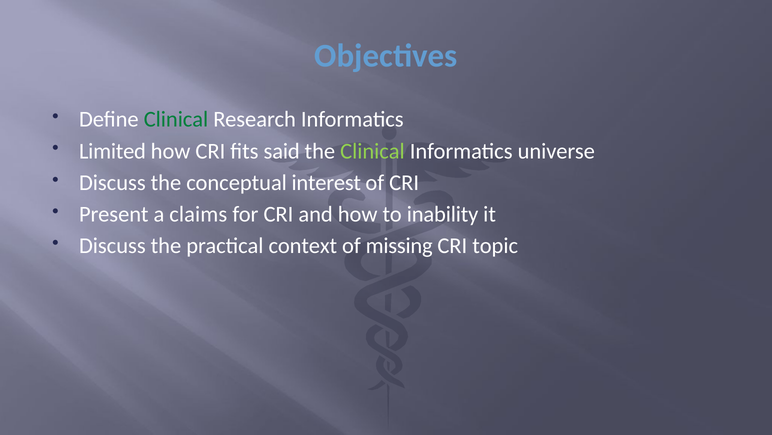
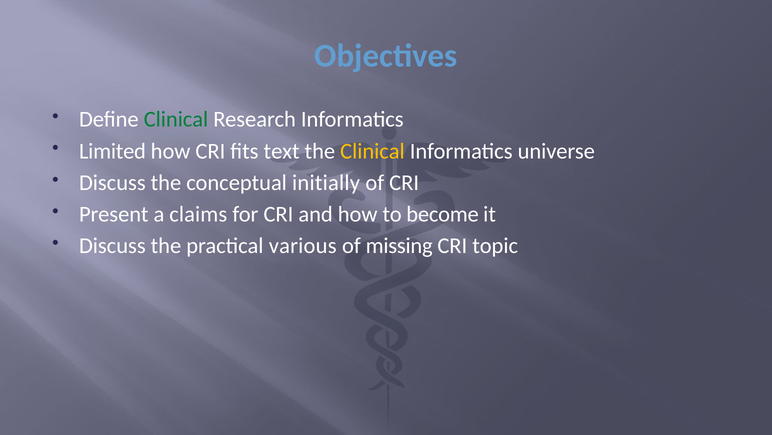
said: said -> text (282, 151)
Clinical colour: light green -> yellow (372, 151)
interest: interest -> initially (326, 182)
inability: inability -> become (443, 214)
context: context -> various (303, 245)
